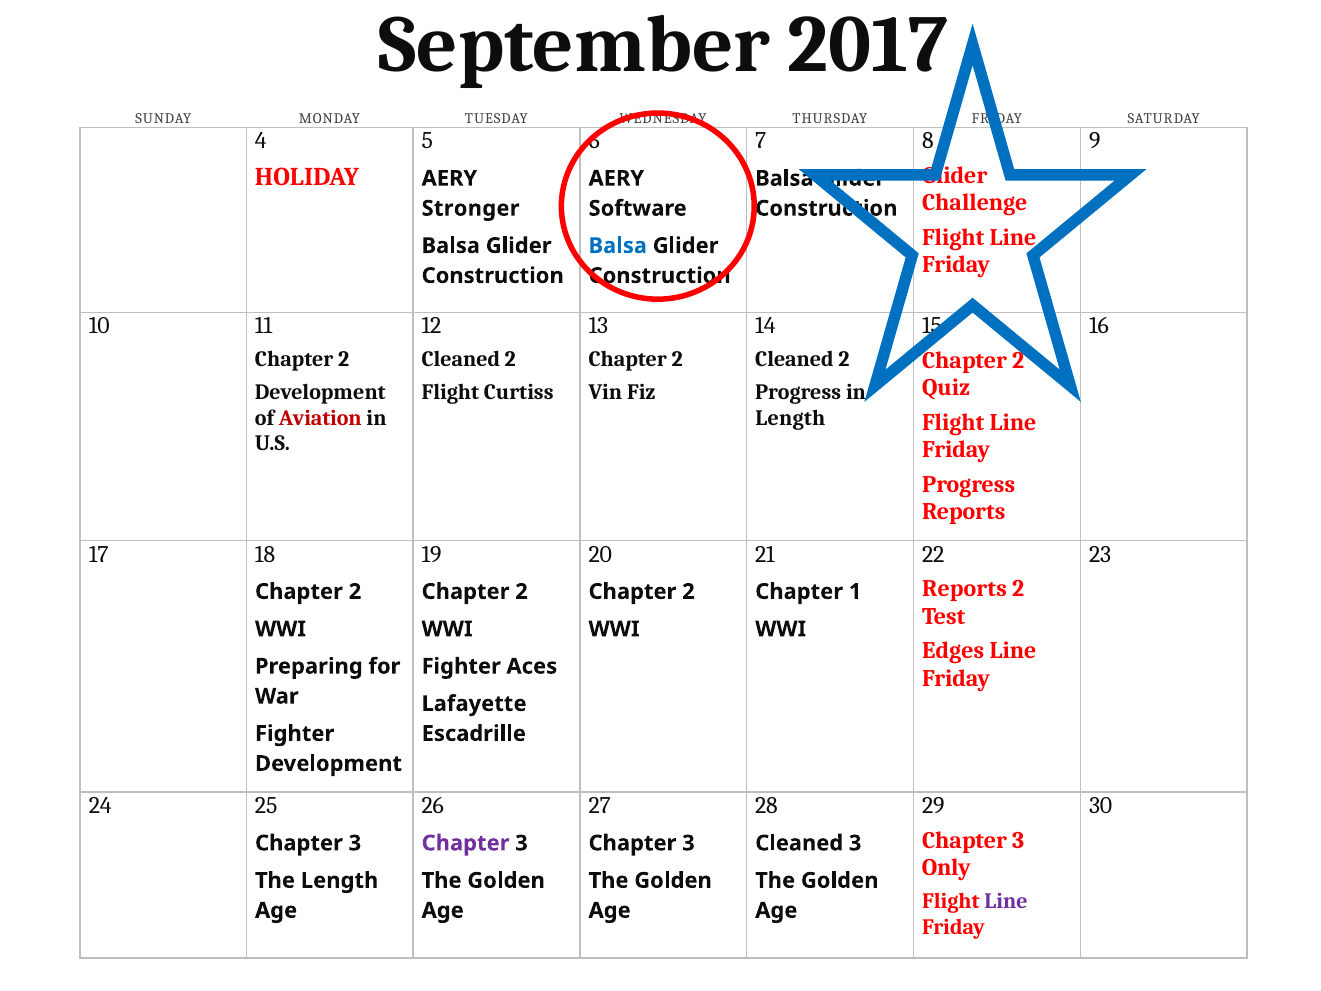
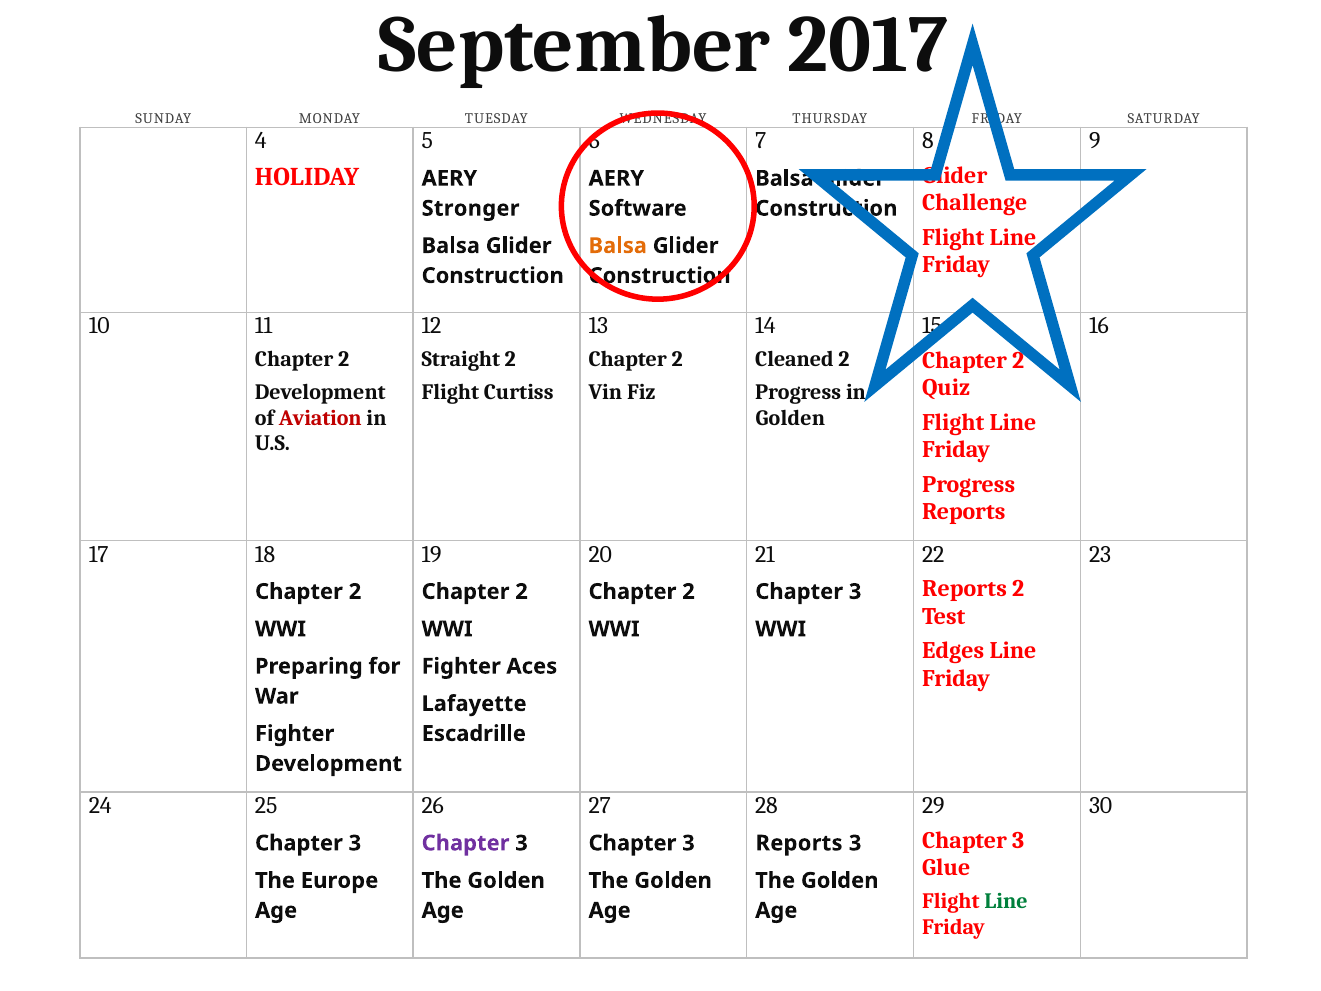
Balsa colour: blue -> orange (618, 246)
Cleaned: Cleaned -> Straight (461, 360)
Length: Length -> Golden (790, 418)
1: 1 -> 3 (855, 592)
Cleaned: Cleaned -> Reports (799, 843)
Only: Only -> Glue (946, 867)
The Length: Length -> Europe (340, 880)
Line colour: purple -> green (1006, 901)
